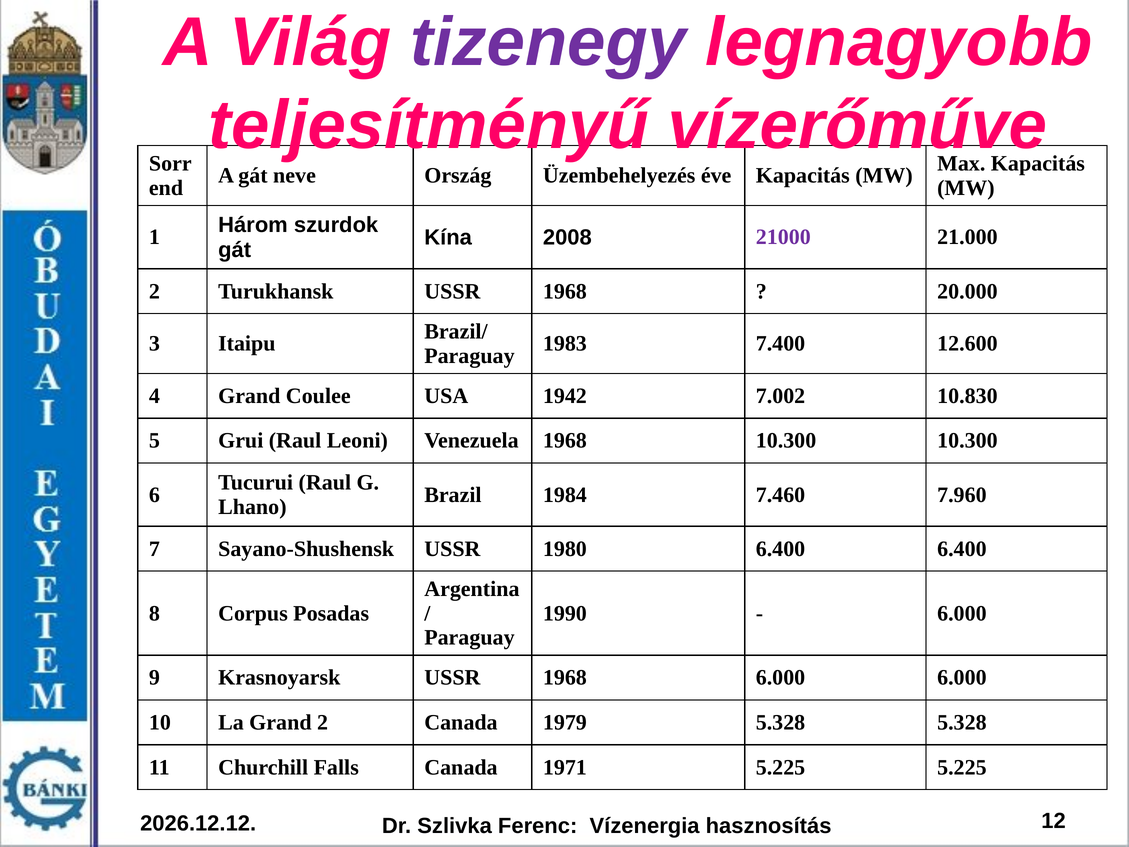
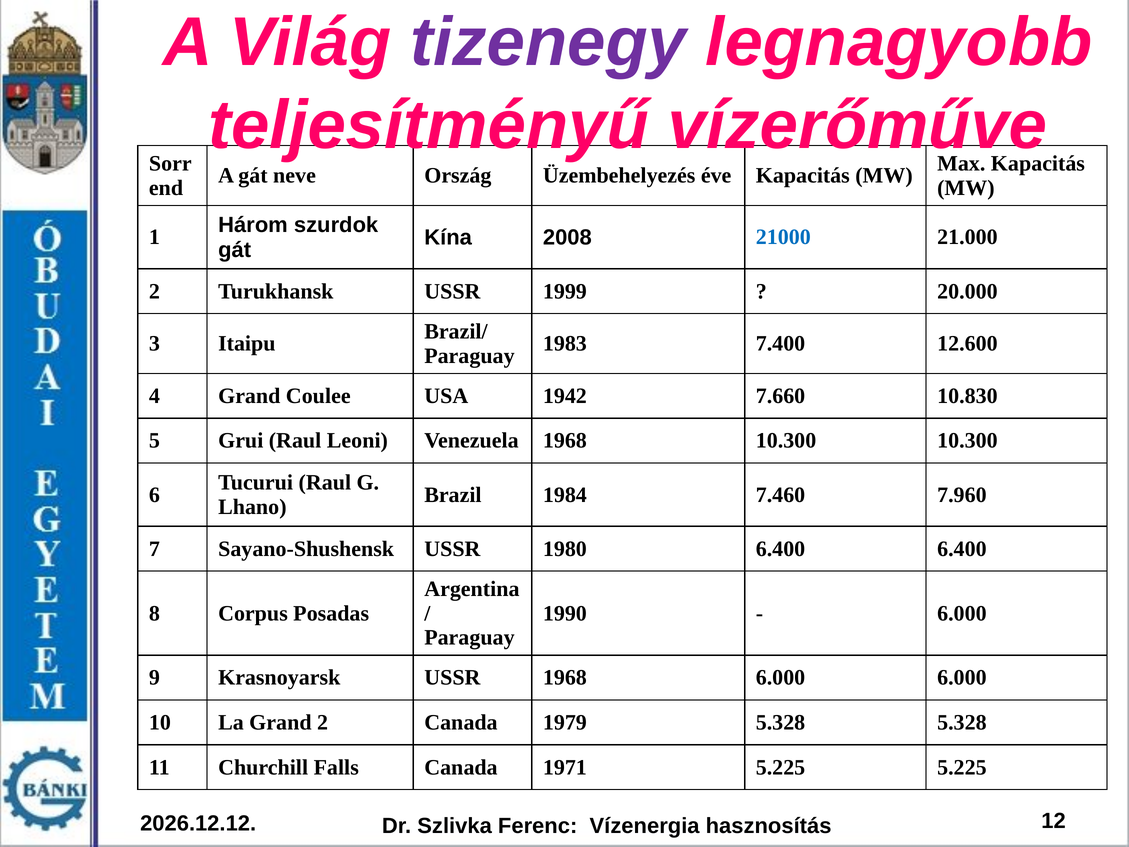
21000 colour: purple -> blue (783, 237)
Turukhansk USSR 1968: 1968 -> 1999 (565, 291)
7.002: 7.002 -> 7.660 (781, 396)
